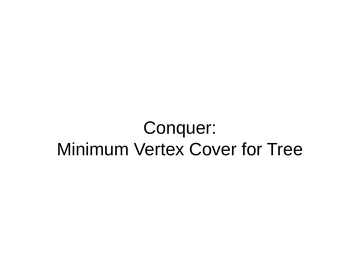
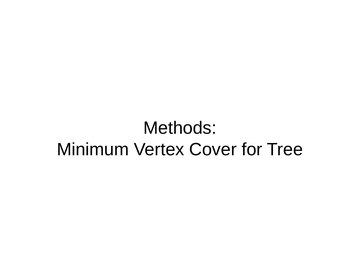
Conquer: Conquer -> Methods (180, 128)
